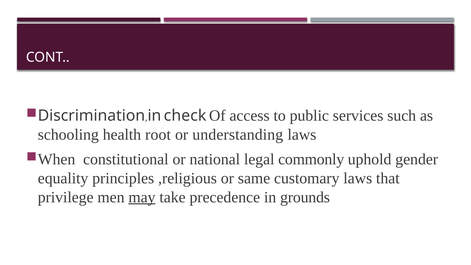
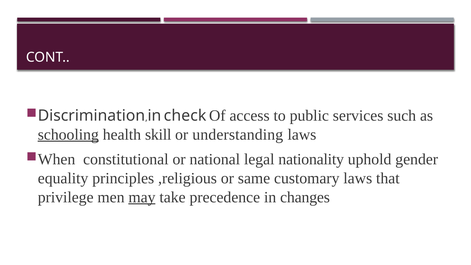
schooling underline: none -> present (68, 134)
root: root -> skill (158, 134)
commonly: commonly -> nationality (311, 159)
grounds: grounds -> changes (305, 197)
